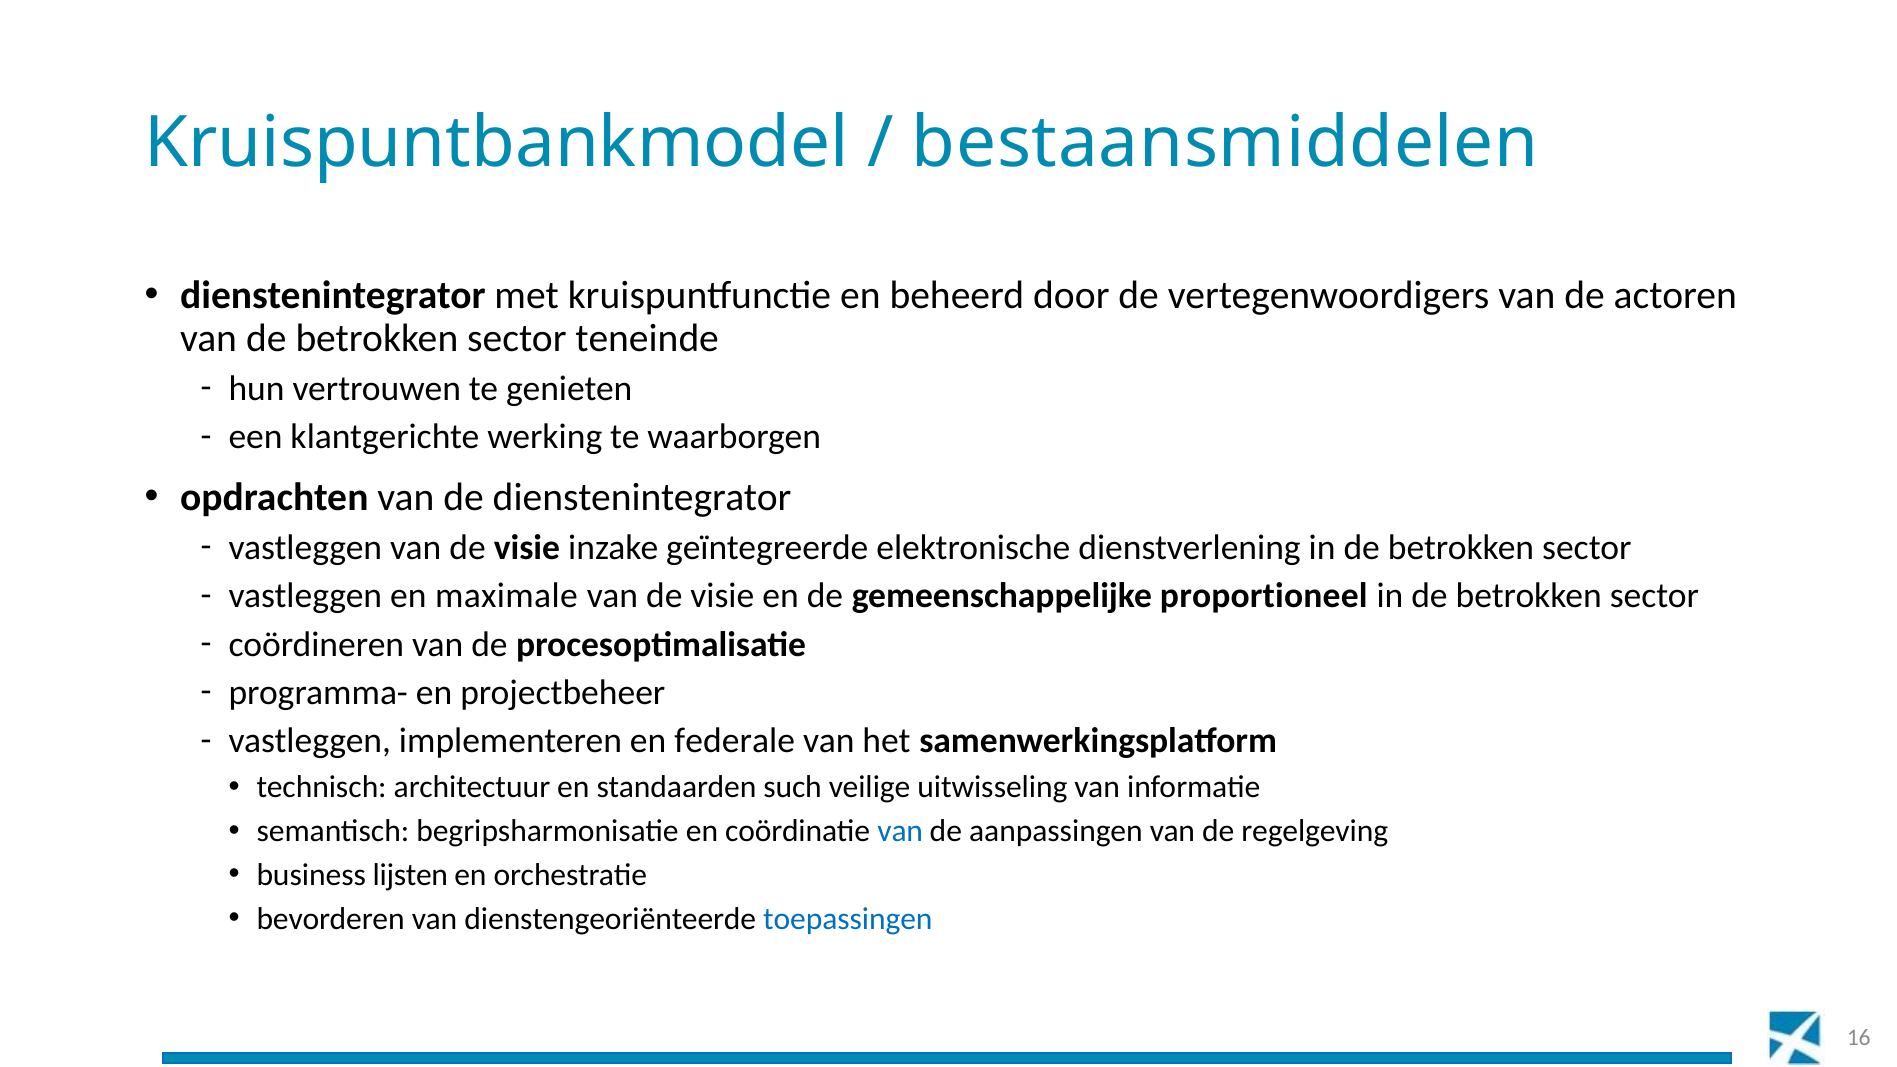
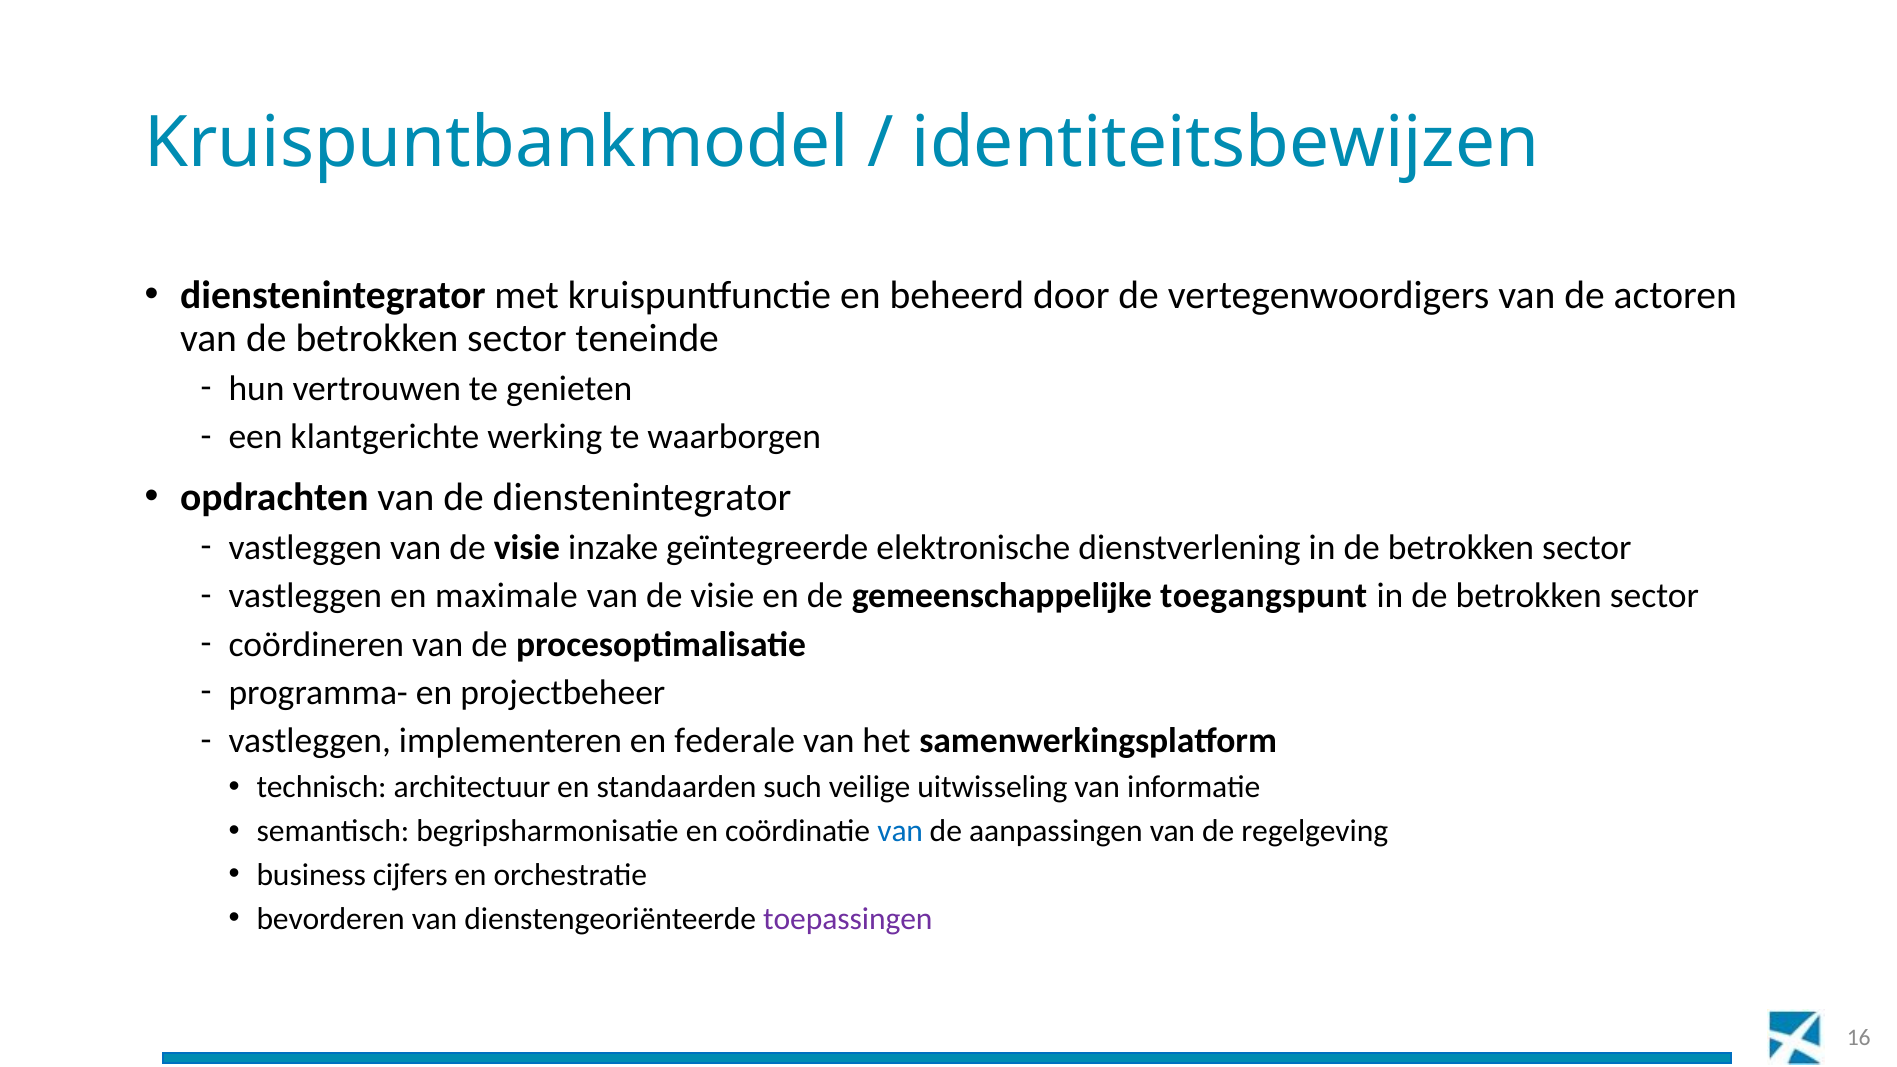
bestaansmiddelen: bestaansmiddelen -> identiteitsbewijzen (1226, 143)
proportioneel: proportioneel -> toegangspunt (1264, 596)
lijsten: lijsten -> cijfers (410, 875)
toepassingen colour: blue -> purple (848, 919)
